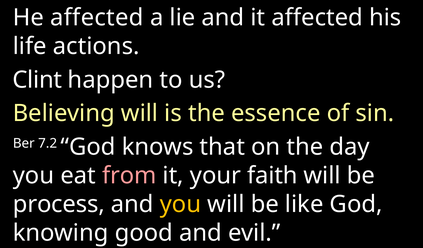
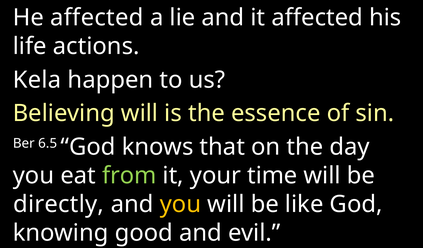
Clint: Clint -> Kela (37, 80)
7.2: 7.2 -> 6.5 (48, 143)
from colour: pink -> light green (129, 175)
faith: faith -> time (272, 175)
process: process -> directly (59, 204)
